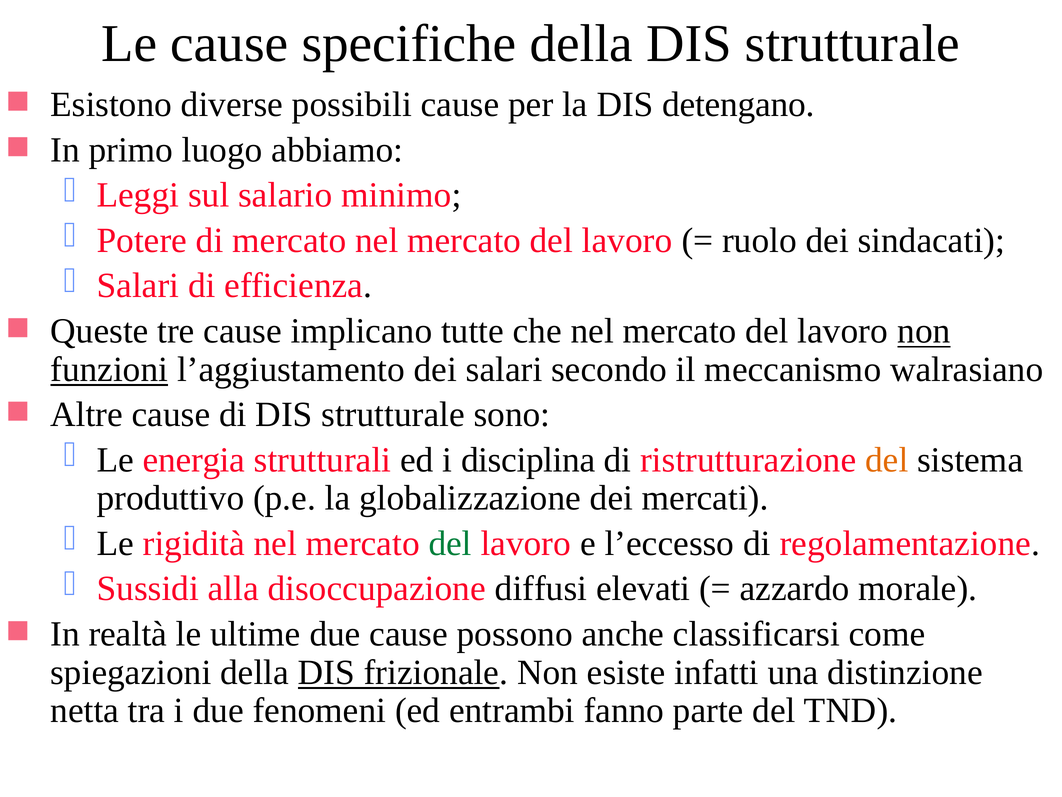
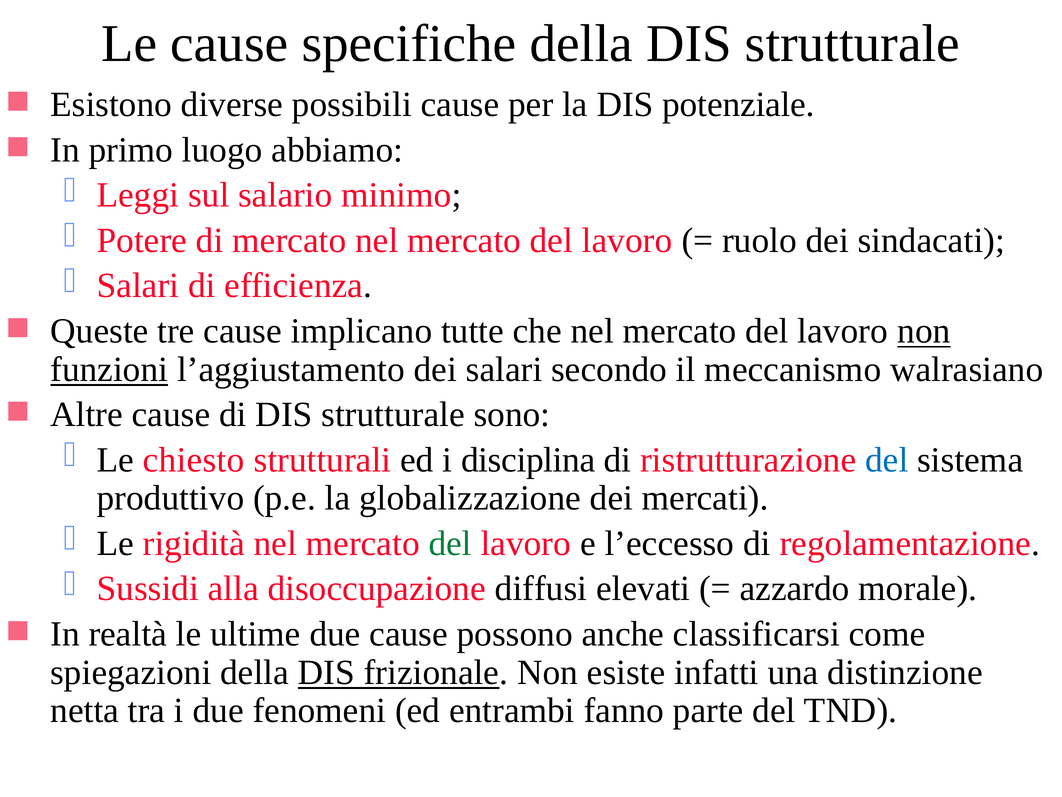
detengano: detengano -> potenziale (739, 104)
energia: energia -> chiesto (194, 460)
del colour: orange -> blue (887, 460)
